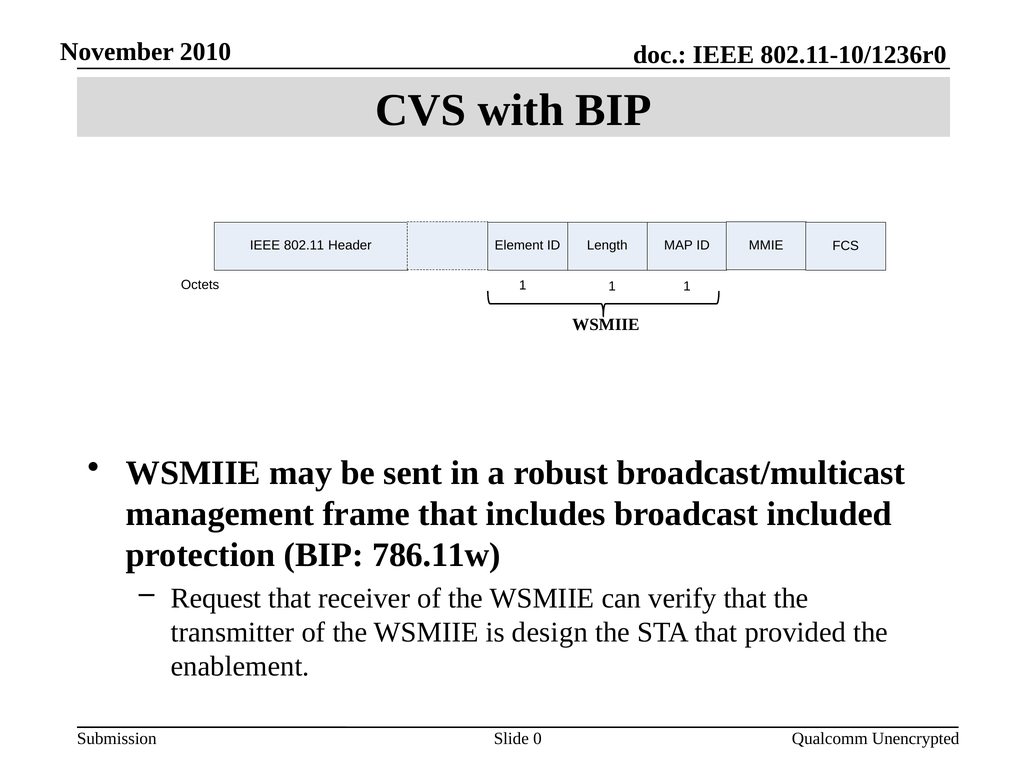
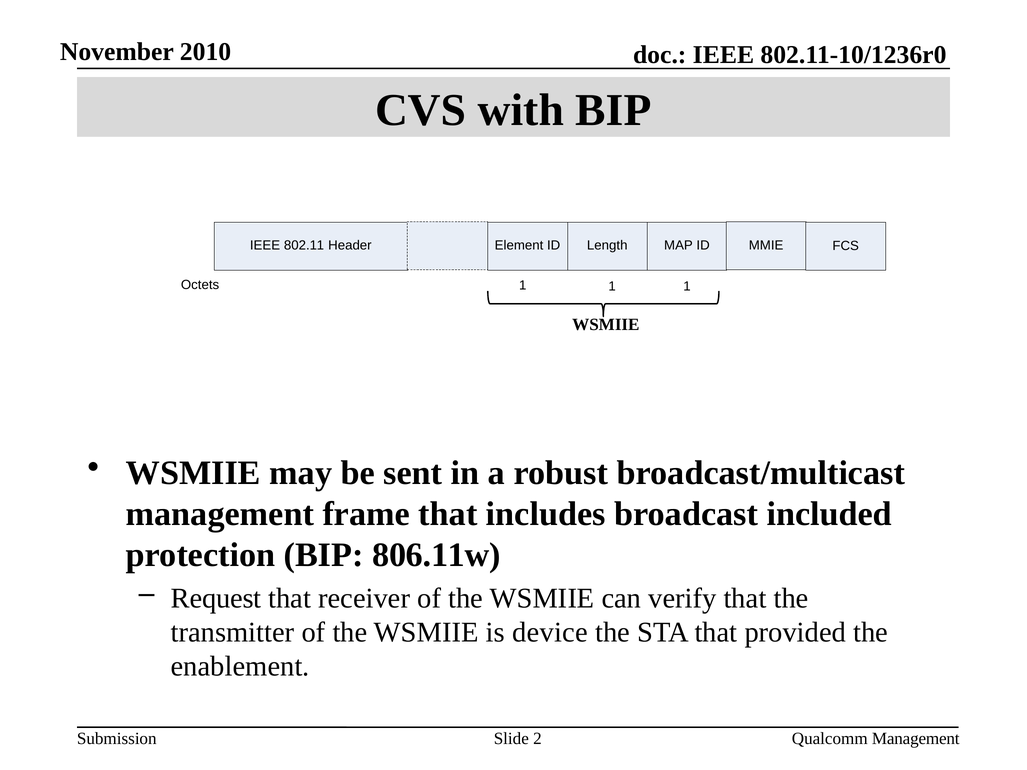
786.11w: 786.11w -> 806.11w (436, 555)
design: design -> device (550, 633)
0: 0 -> 2 (537, 739)
Qualcomm Unencrypted: Unencrypted -> Management (916, 739)
